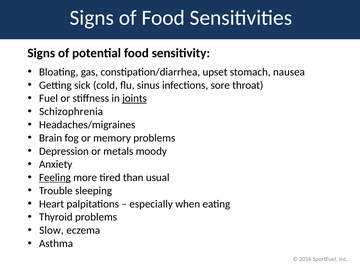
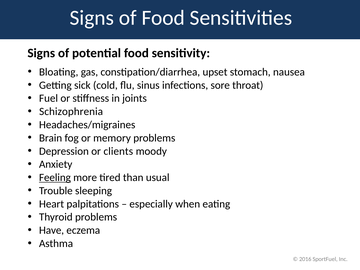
joints underline: present -> none (135, 98)
metals: metals -> clients (118, 151)
Slow: Slow -> Have (52, 230)
